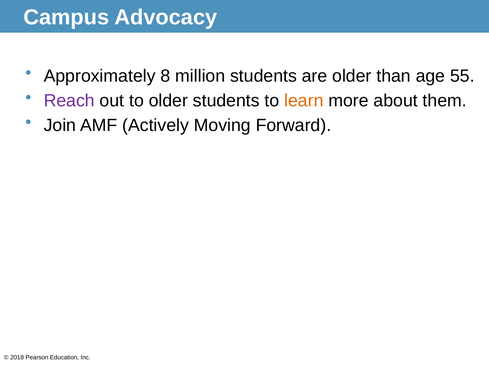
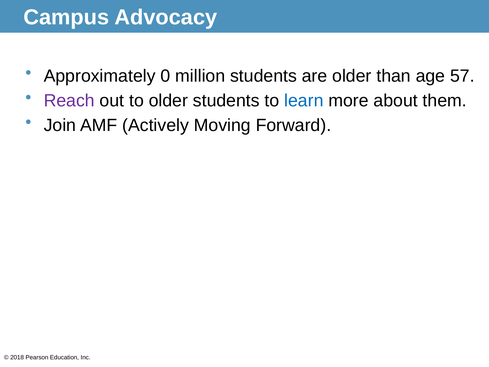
8: 8 -> 0 (165, 76)
55: 55 -> 57 (462, 76)
learn colour: orange -> blue (304, 101)
